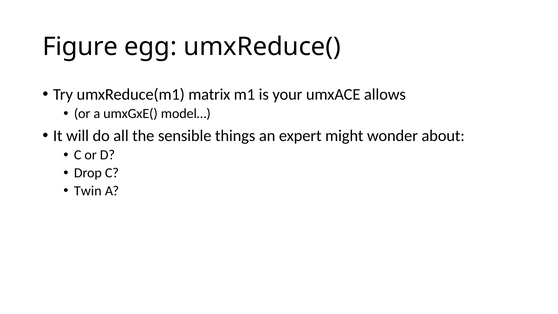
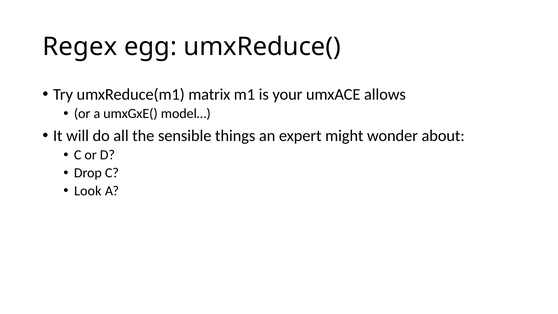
Figure: Figure -> Regex (80, 47)
Twin: Twin -> Look (88, 191)
